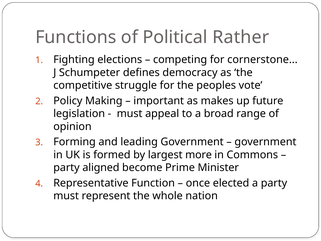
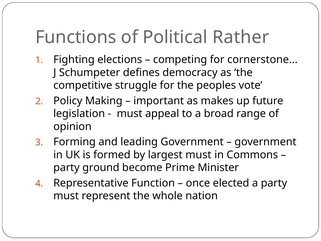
largest more: more -> must (198, 155)
aligned: aligned -> ground (101, 167)
